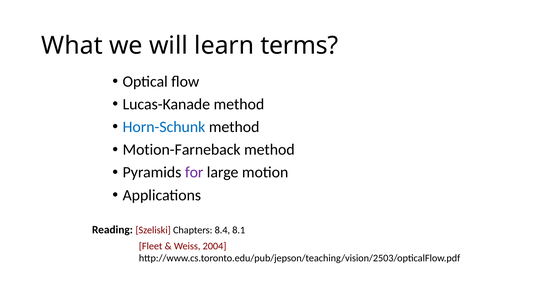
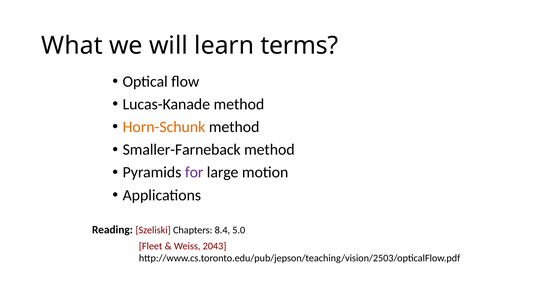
Horn-Schunk colour: blue -> orange (164, 127)
Motion-Farneback: Motion-Farneback -> Smaller-Farneback (182, 150)
8.1: 8.1 -> 5.0 (239, 230)
2004: 2004 -> 2043 (215, 246)
